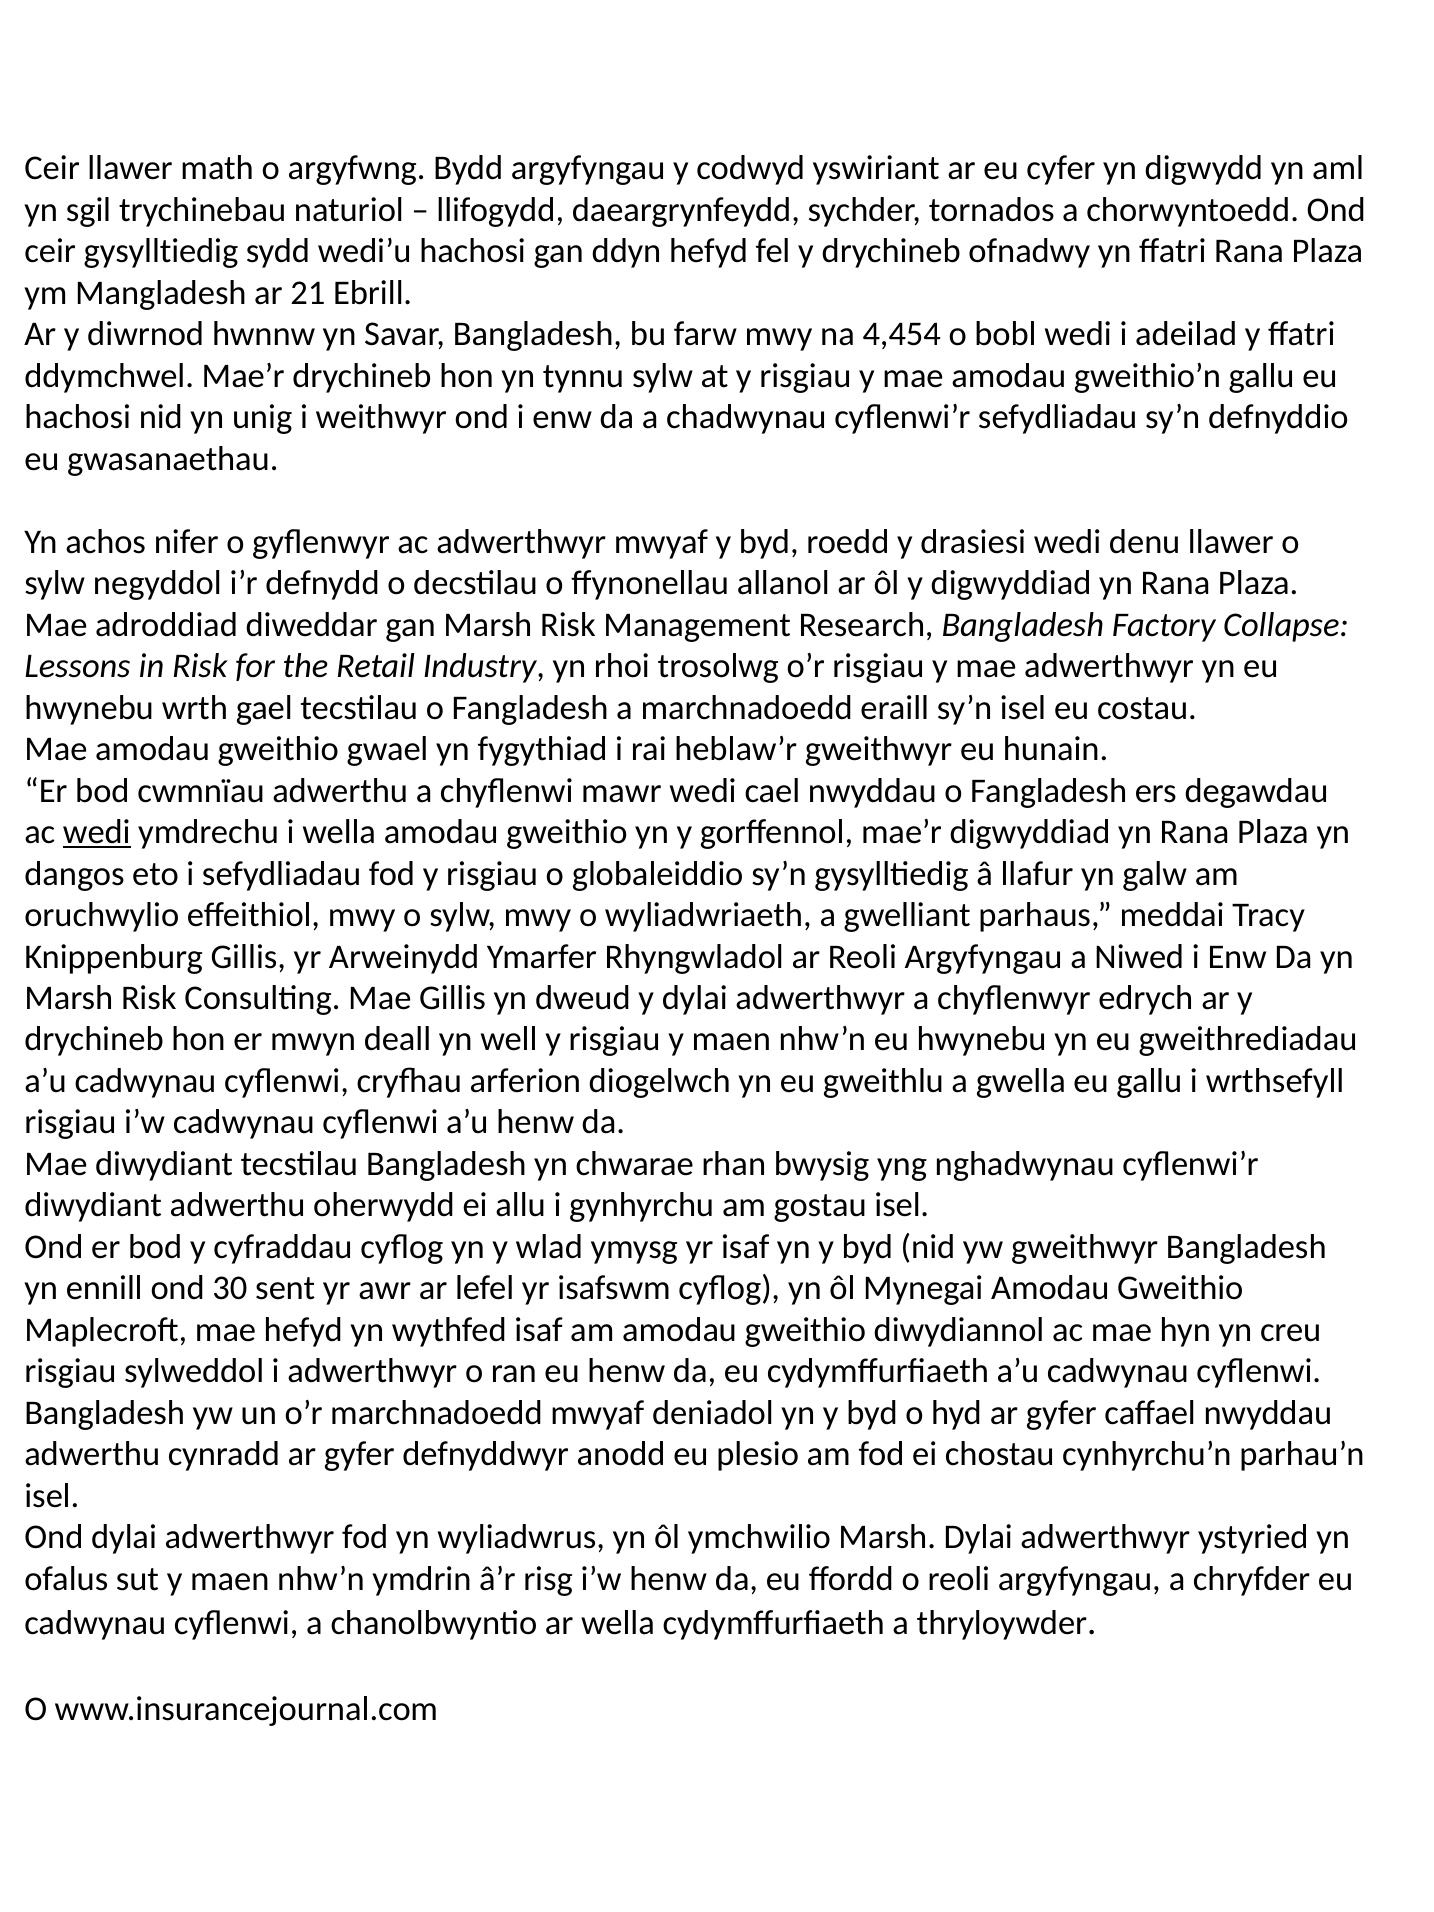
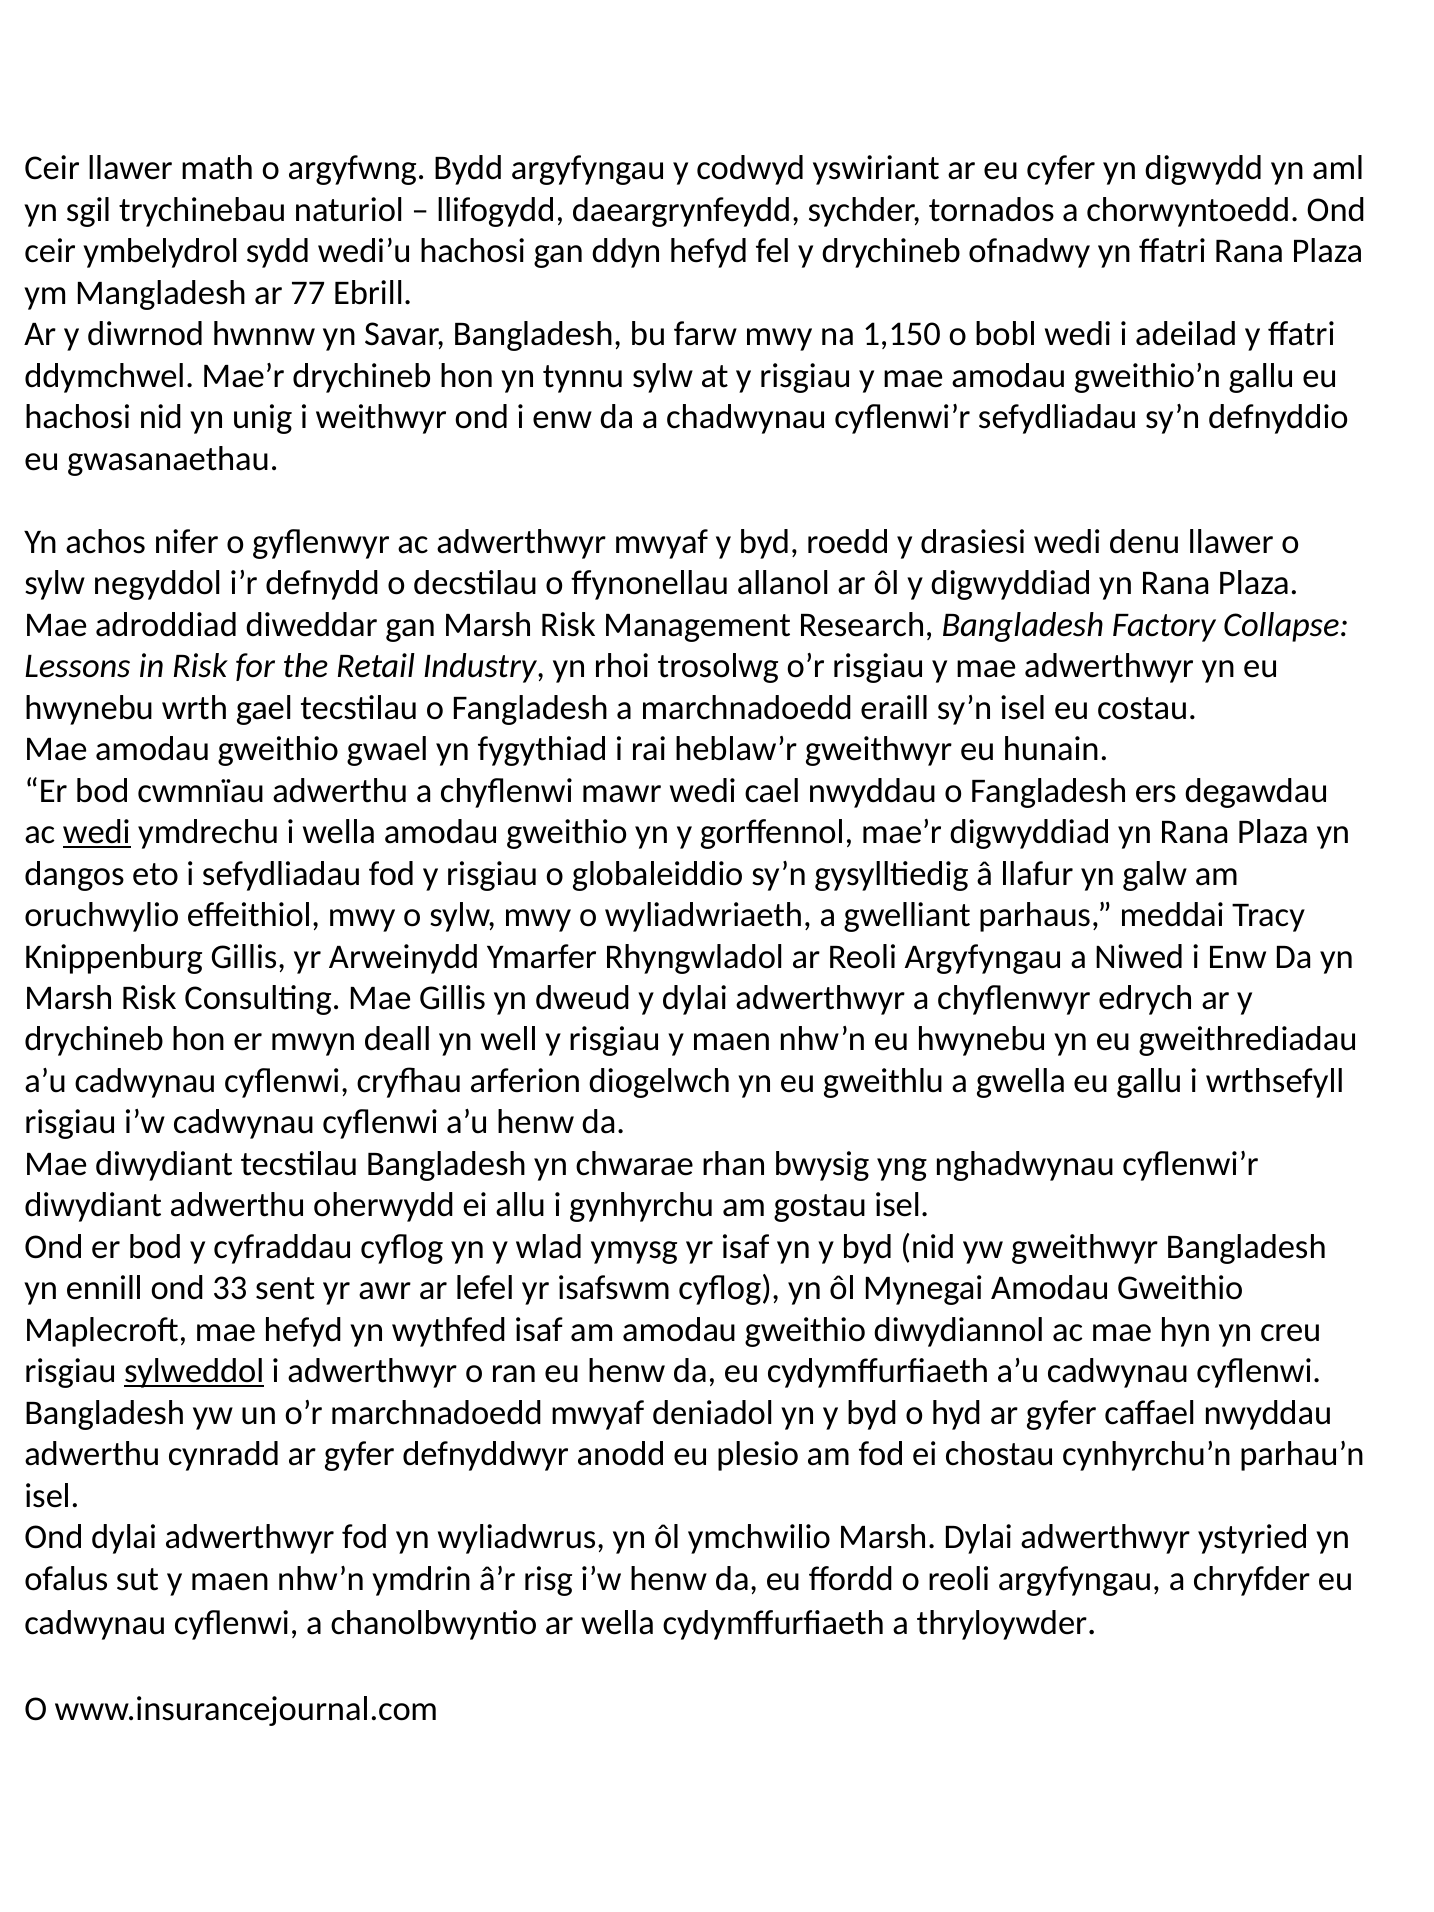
ceir gysylltiedig: gysylltiedig -> ymbelydrol (161, 252)
21: 21 -> 77 (308, 293)
4,454: 4,454 -> 1,150 (902, 334)
30: 30 -> 33 (230, 1288)
sylweddol underline: none -> present (194, 1371)
